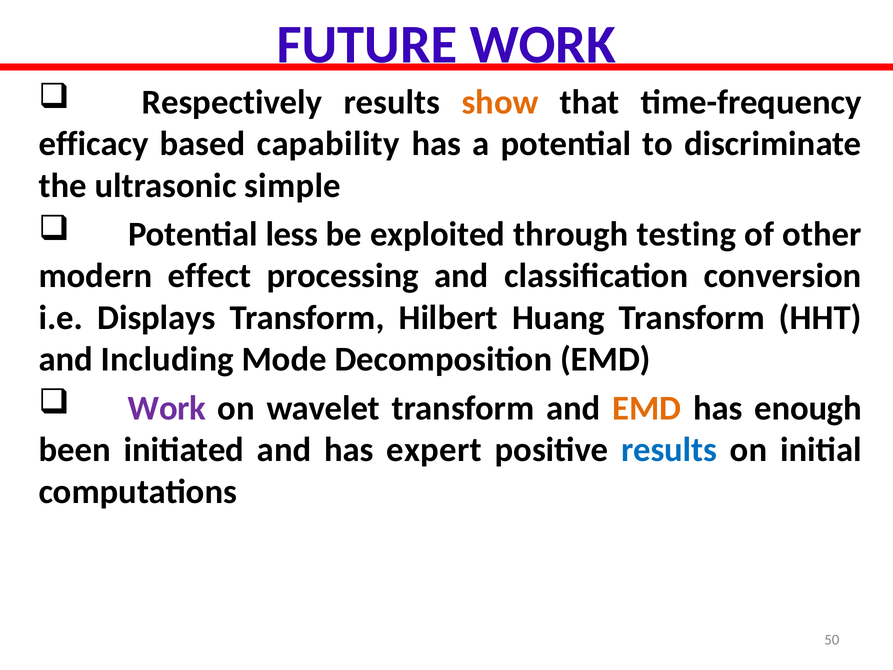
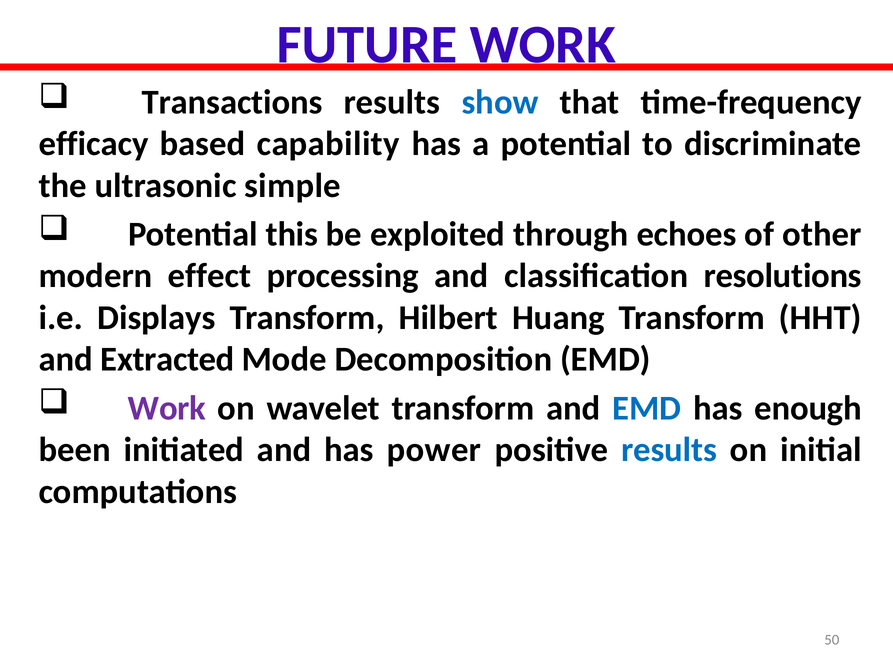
Respectively: Respectively -> Transactions (232, 102)
show colour: orange -> blue (500, 102)
less: less -> this (292, 234)
testing: testing -> echoes (687, 234)
conversion: conversion -> resolutions (783, 276)
Including: Including -> Extracted (168, 359)
EMD colour: orange -> blue (647, 408)
expert: expert -> power (434, 450)
